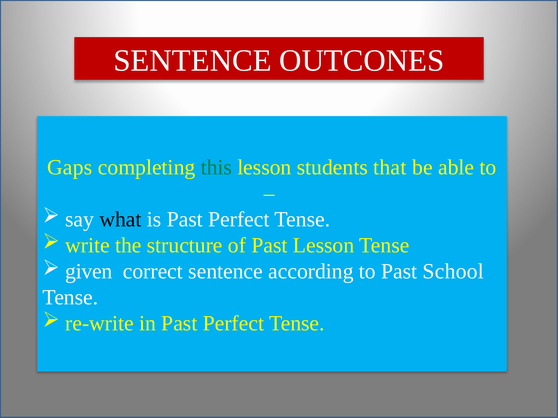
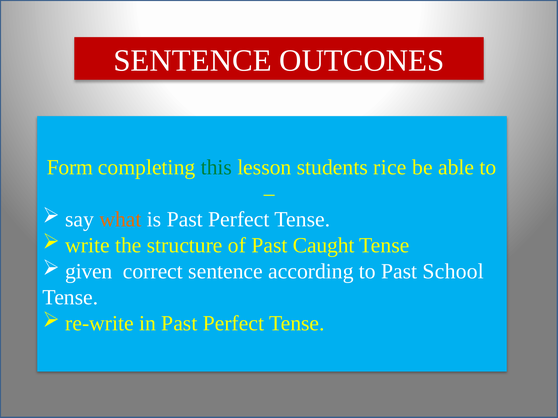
Gaps: Gaps -> Form (70, 167)
that: that -> rice (390, 167)
what colour: black -> orange (121, 220)
Past Lesson: Lesson -> Caught (324, 246)
